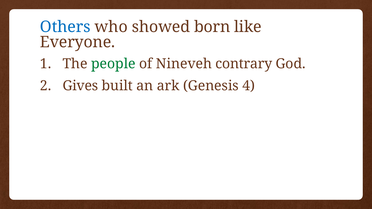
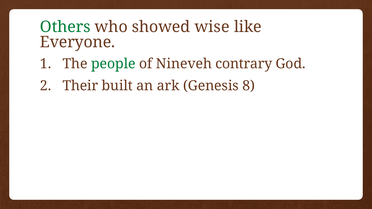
Others colour: blue -> green (65, 27)
born: born -> wise (212, 27)
Gives: Gives -> Their (80, 86)
4: 4 -> 8 (249, 86)
